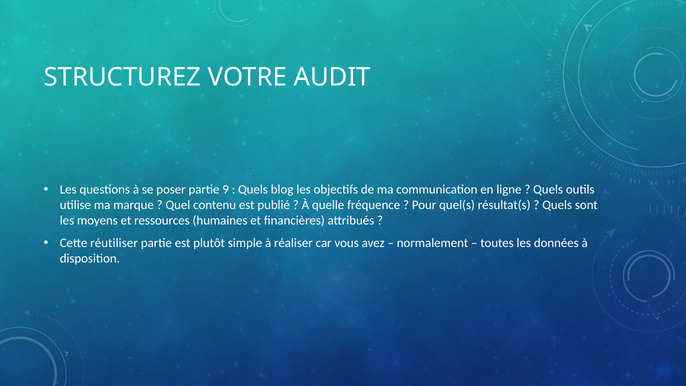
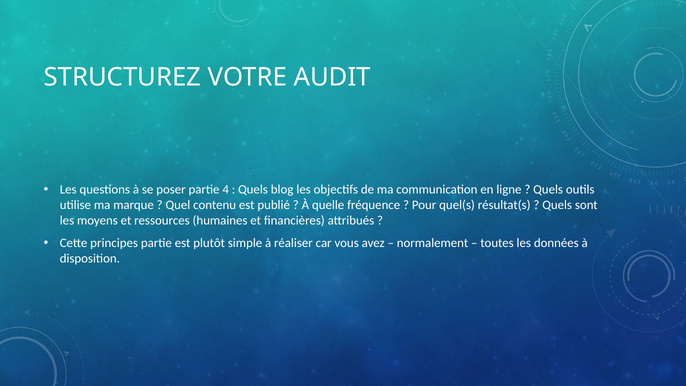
9: 9 -> 4 (226, 190)
réutiliser: réutiliser -> principes (114, 243)
